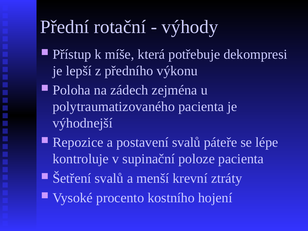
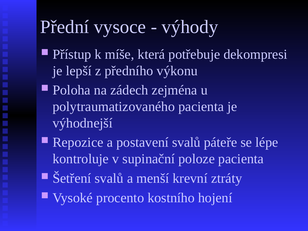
rotační: rotační -> vysoce (120, 27)
